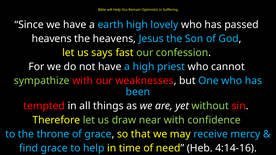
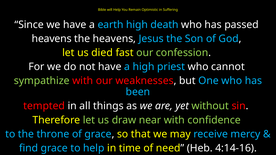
lovely: lovely -> death (165, 25)
says: says -> died (102, 53)
